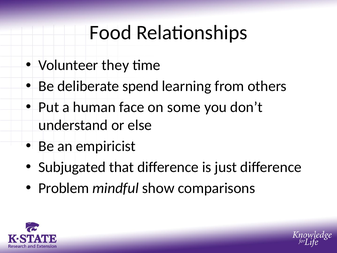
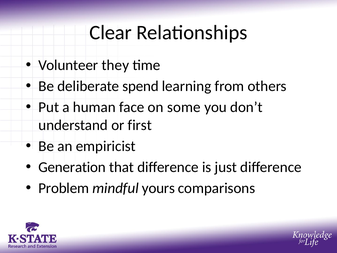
Food: Food -> Clear (111, 33)
else: else -> first (140, 125)
Subjugated: Subjugated -> Generation (72, 167)
show: show -> yours (158, 188)
